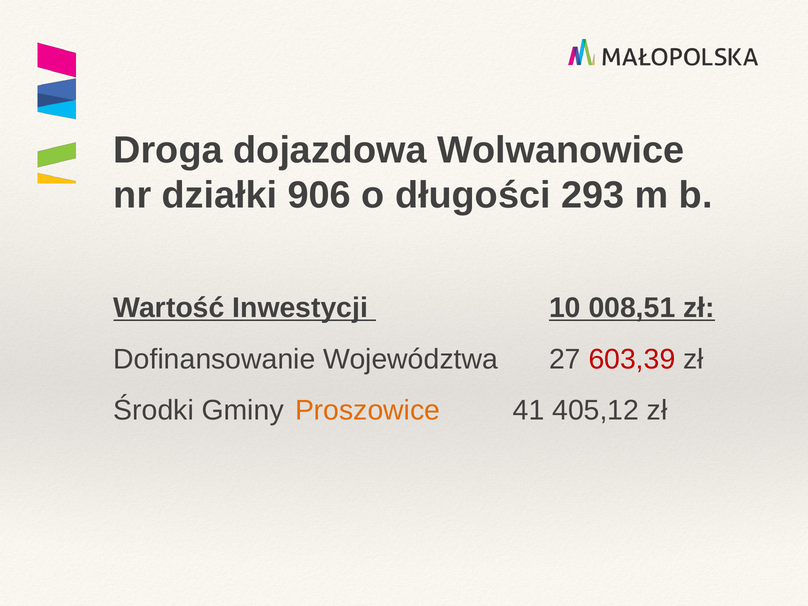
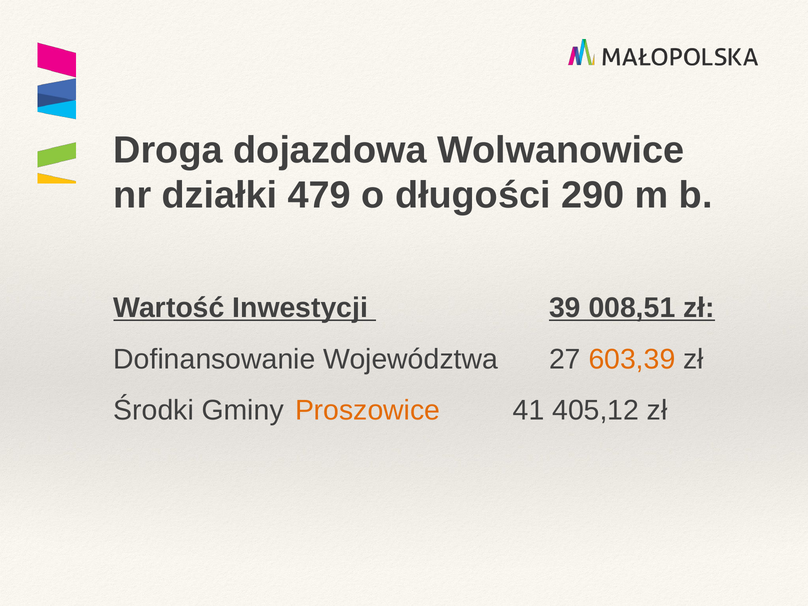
906: 906 -> 479 (319, 195)
293: 293 -> 290 (593, 195)
10: 10 -> 39 (565, 308)
603,39 colour: red -> orange (632, 359)
